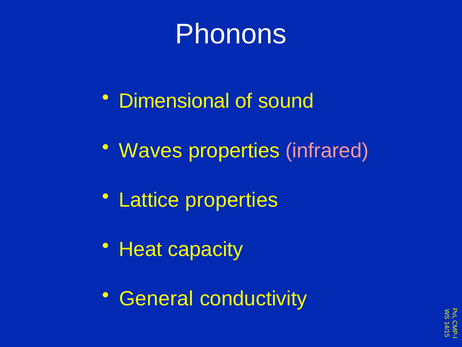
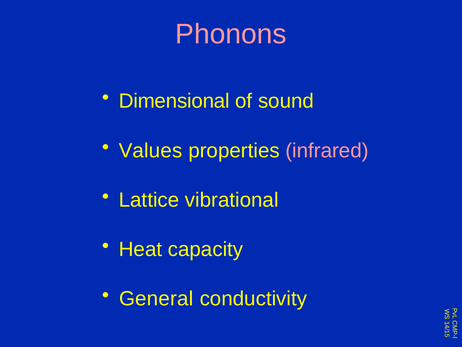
Phonons colour: white -> pink (231, 34)
Waves: Waves -> Values (151, 150)
Lattice properties: properties -> vibrational (232, 200)
